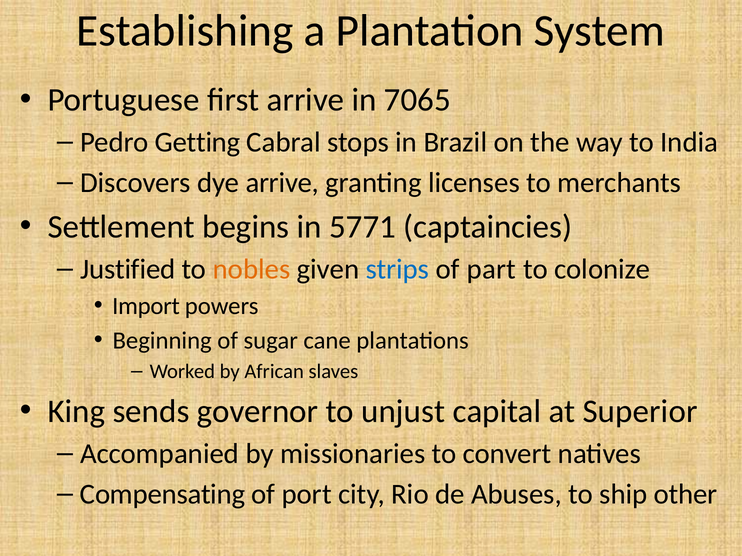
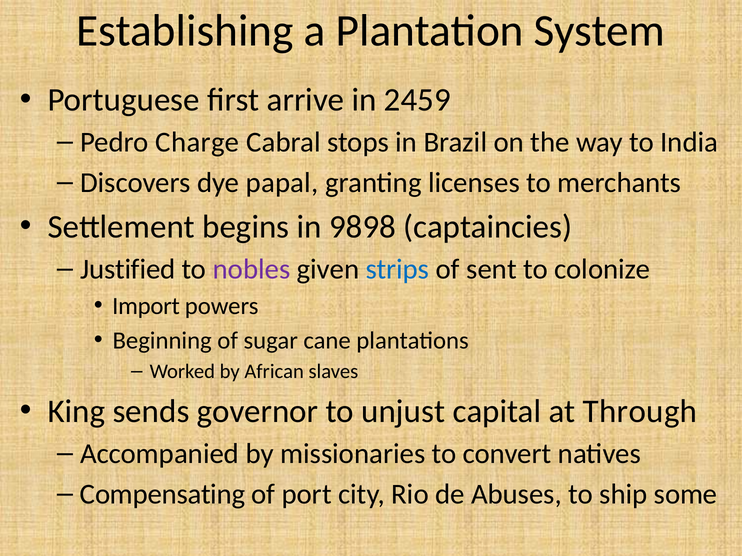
7065: 7065 -> 2459 (417, 100)
Getting: Getting -> Charge (197, 143)
dye arrive: arrive -> papal (282, 183)
5771: 5771 -> 9898 (363, 227)
nobles colour: orange -> purple (252, 269)
part: part -> sent (491, 269)
Superior: Superior -> Through (640, 412)
other: other -> some (686, 495)
